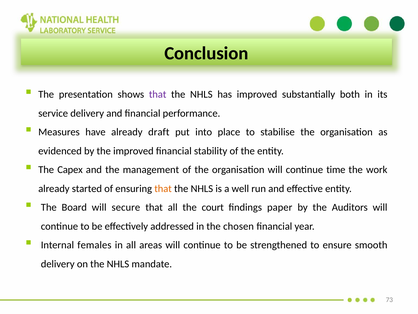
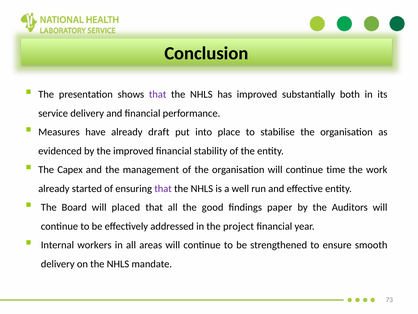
that colour: orange -> purple (163, 188)
secure: secure -> placed (126, 207)
court: court -> good (213, 207)
chosen: chosen -> project (239, 226)
females: females -> workers (94, 245)
